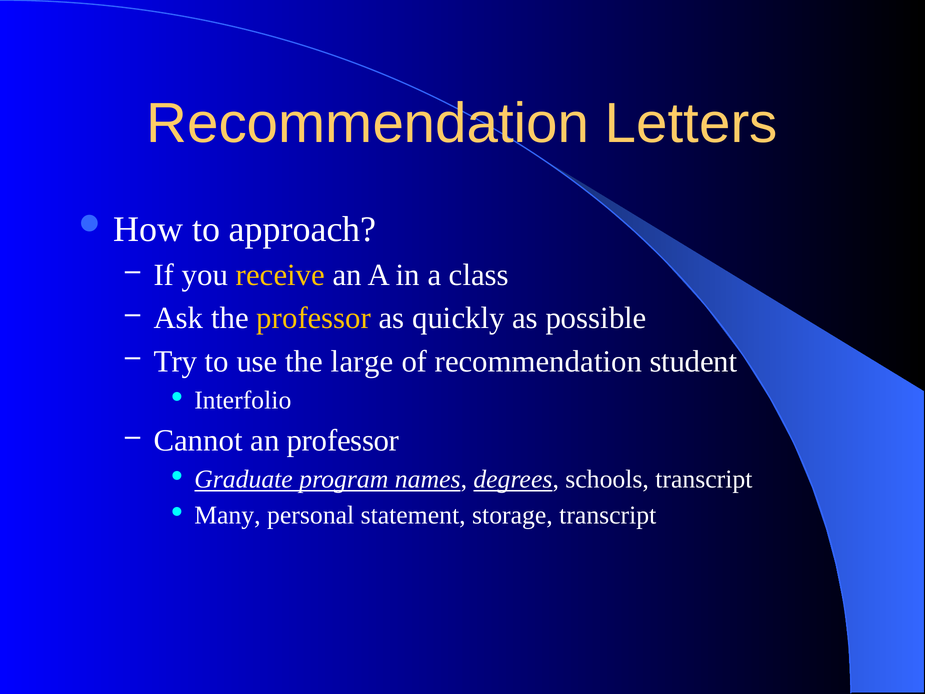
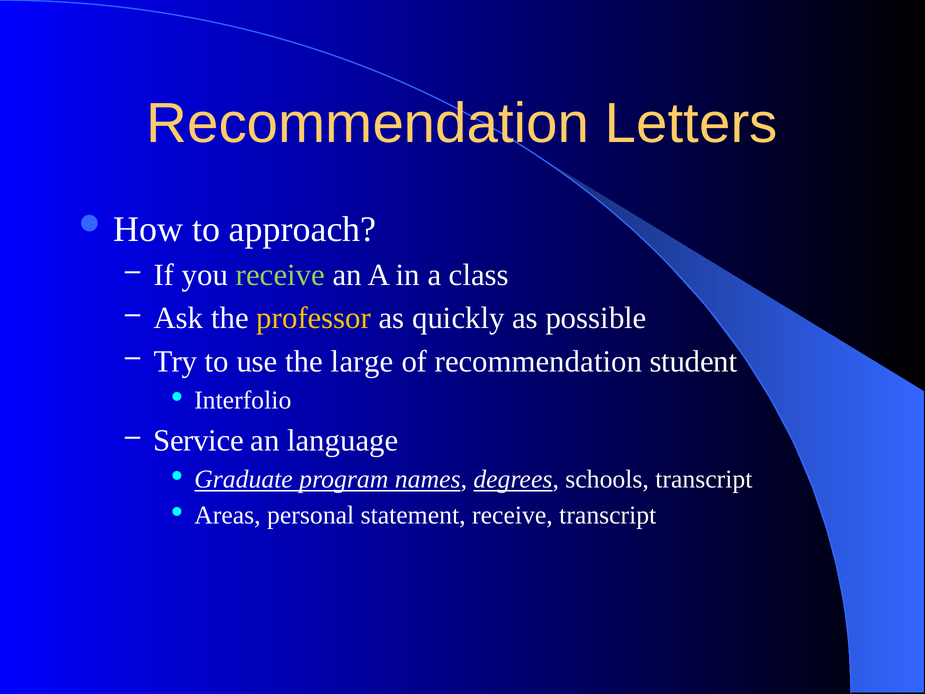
receive colour: yellow -> light green (280, 275)
Cannot: Cannot -> Service (198, 440)
an professor: professor -> language (343, 440)
Many: Many -> Areas (227, 515)
statement storage: storage -> receive (512, 515)
